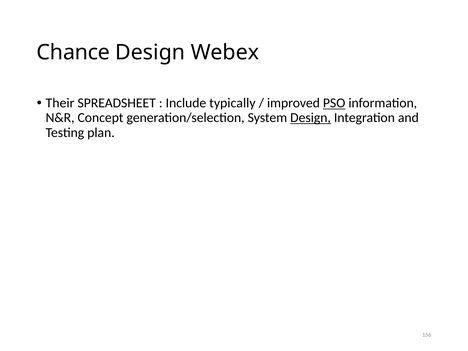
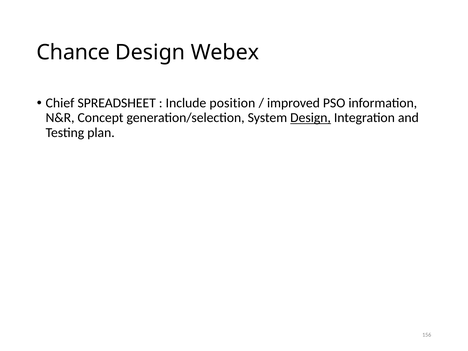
Their: Their -> Chief (60, 103)
typically: typically -> position (232, 103)
PSO underline: present -> none (334, 103)
